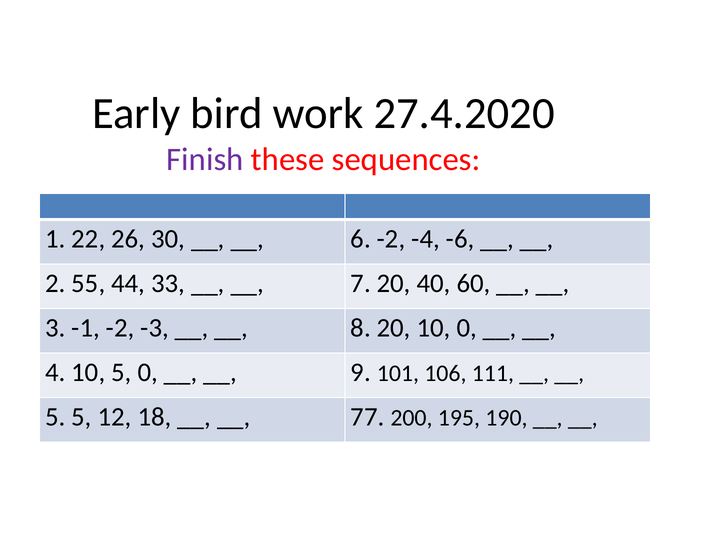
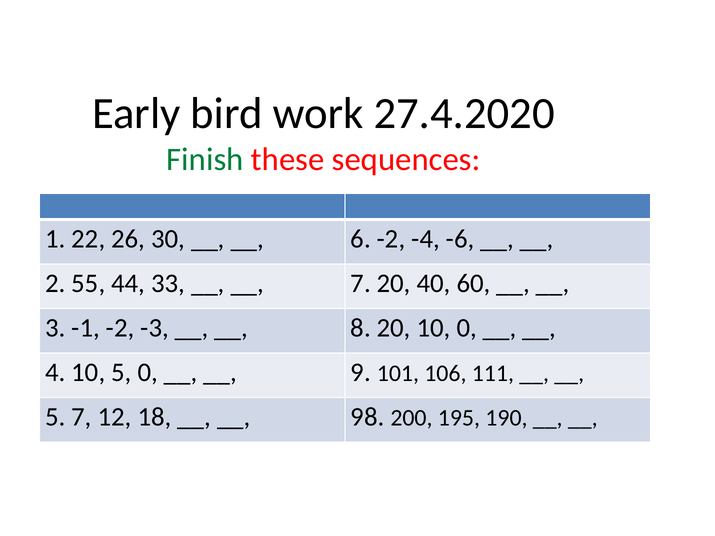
Finish colour: purple -> green (205, 159)
5 5: 5 -> 7 (82, 417)
77: 77 -> 98 (367, 417)
